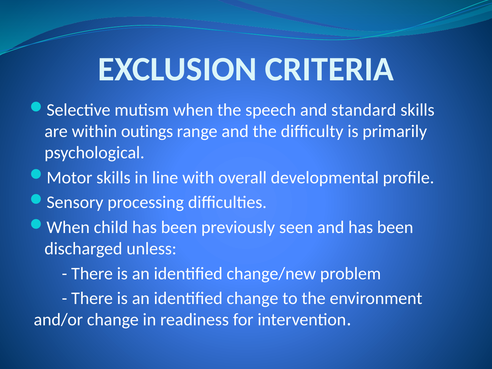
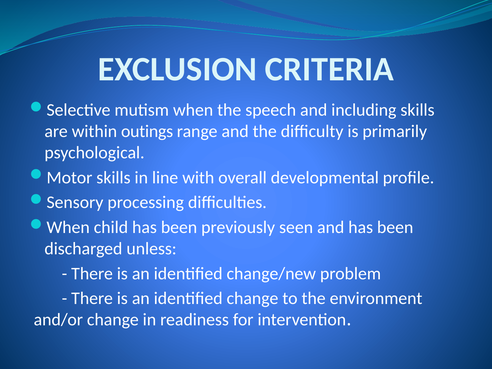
standard: standard -> including (364, 110)
